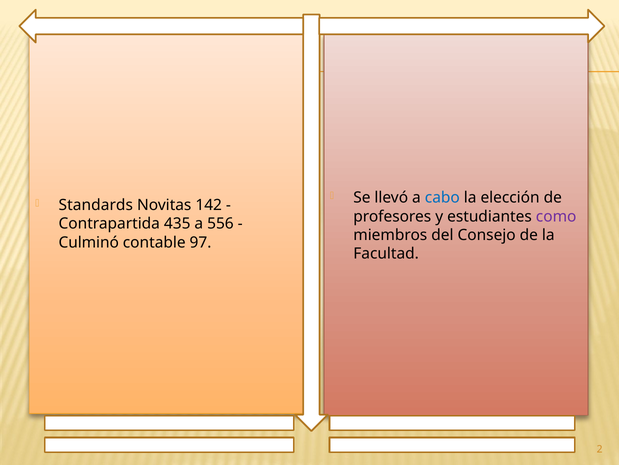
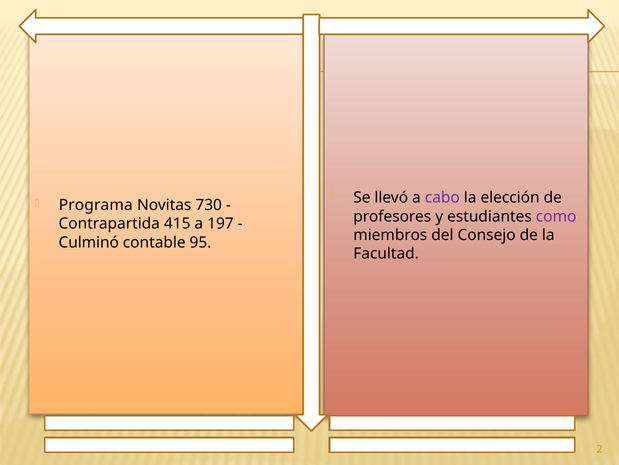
cabo colour: blue -> purple (442, 197)
Standards: Standards -> Programa (96, 205)
142: 142 -> 730 (209, 205)
435: 435 -> 415 (177, 224)
556: 556 -> 197 (220, 224)
97: 97 -> 95 (201, 242)
